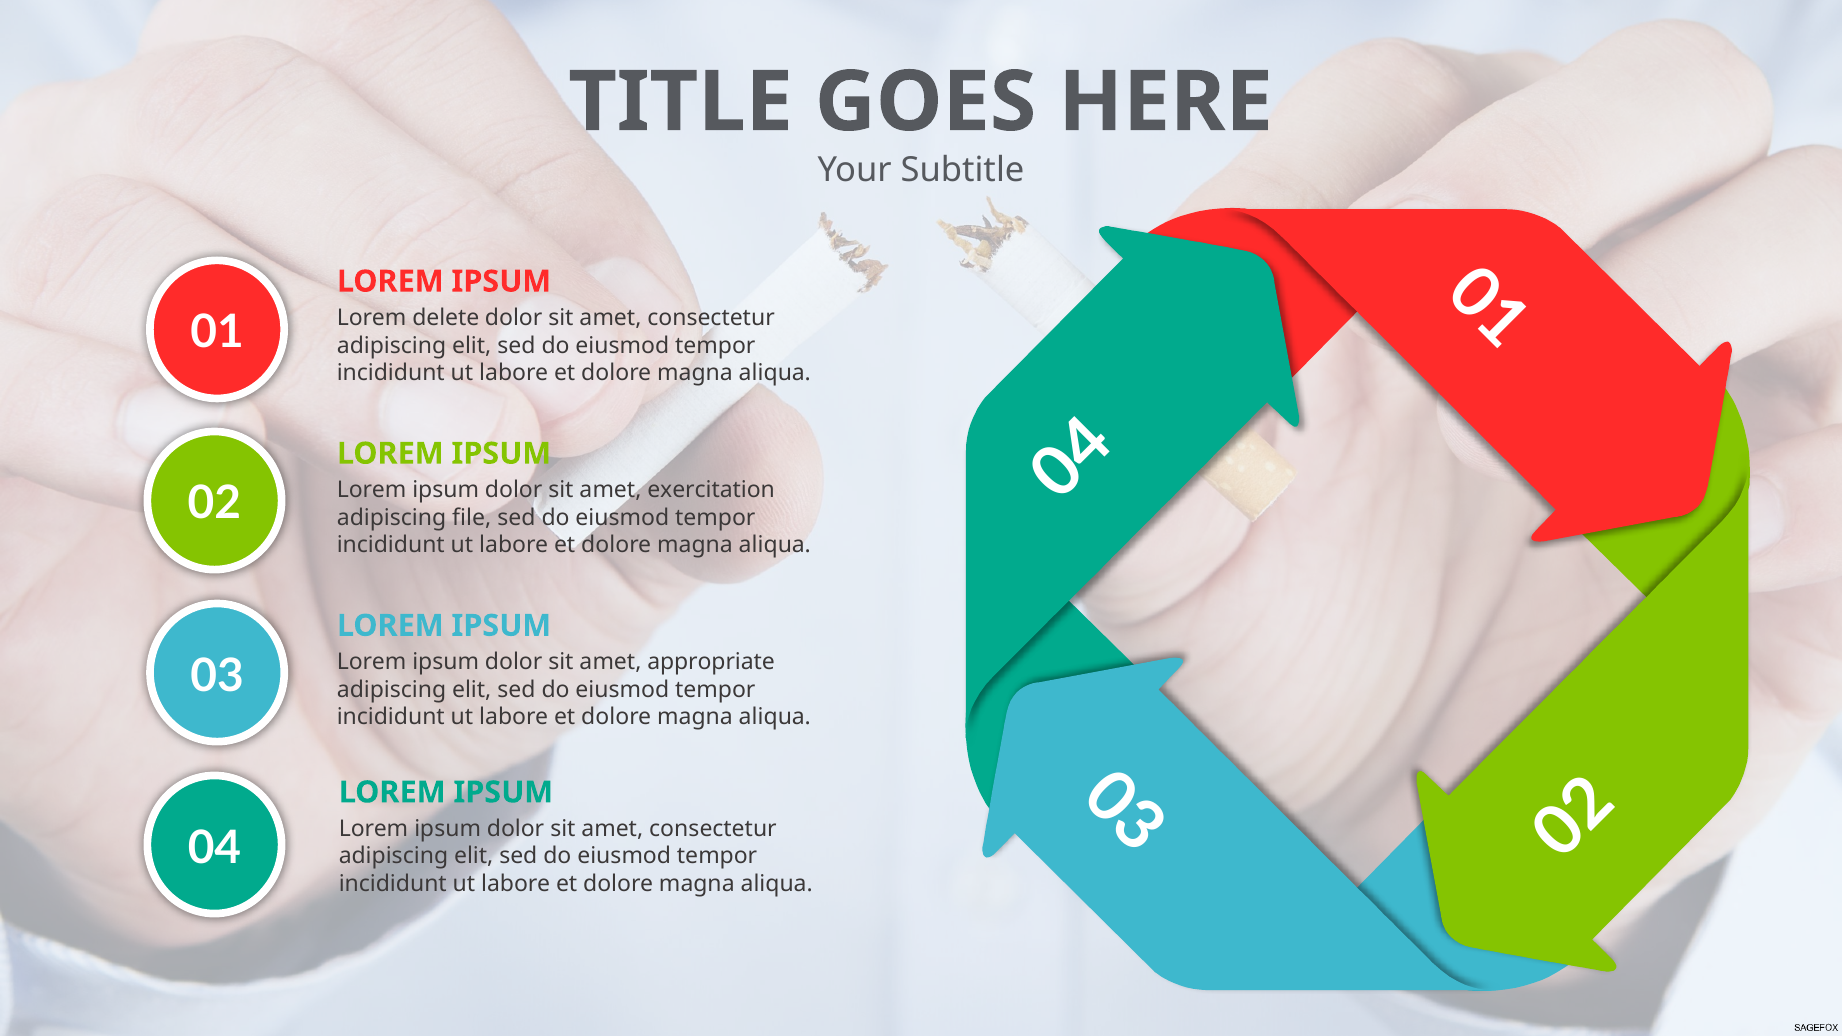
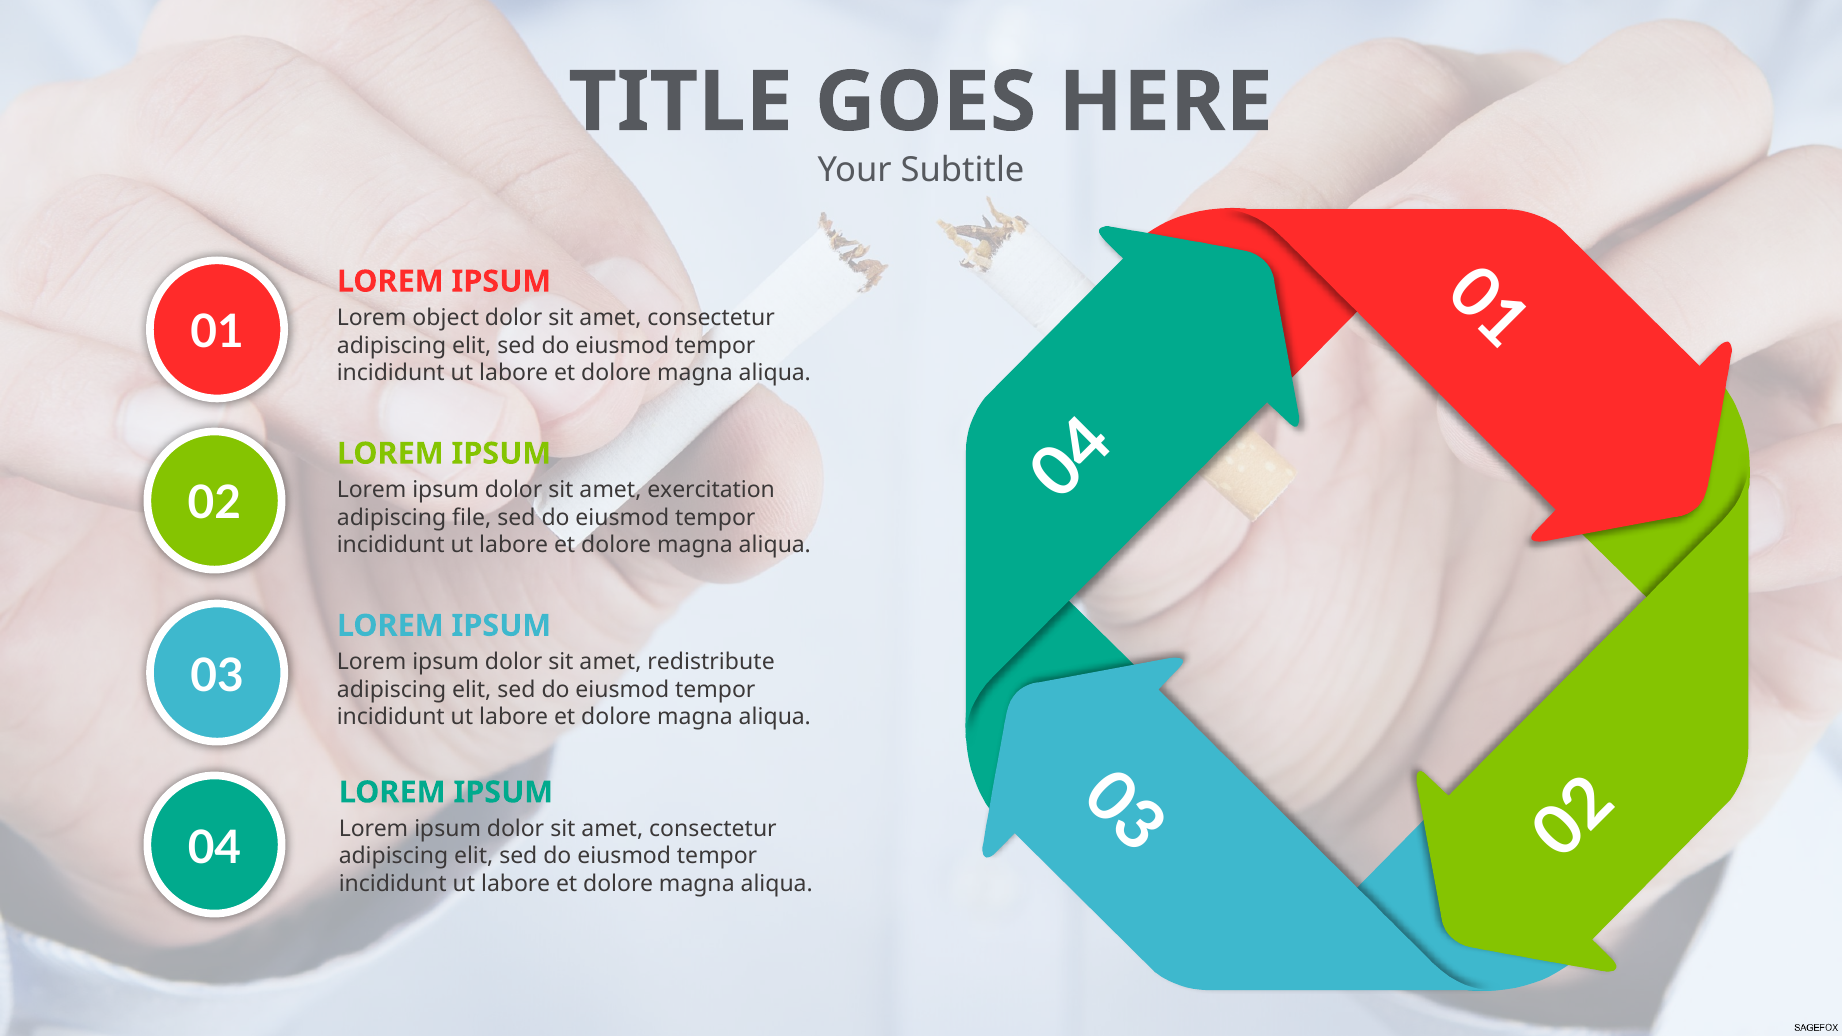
delete: delete -> object (446, 318)
appropriate: appropriate -> redistribute (711, 662)
